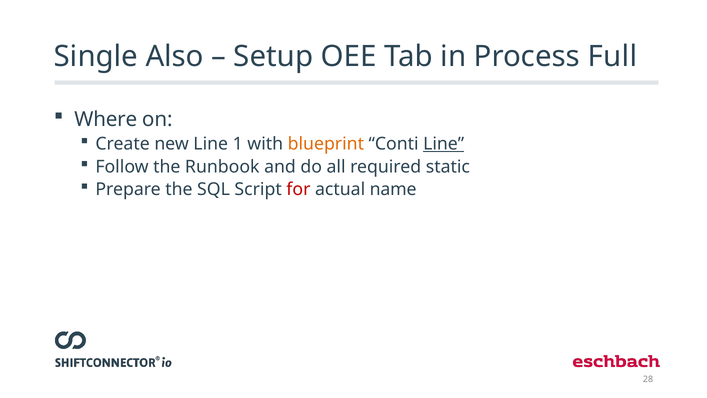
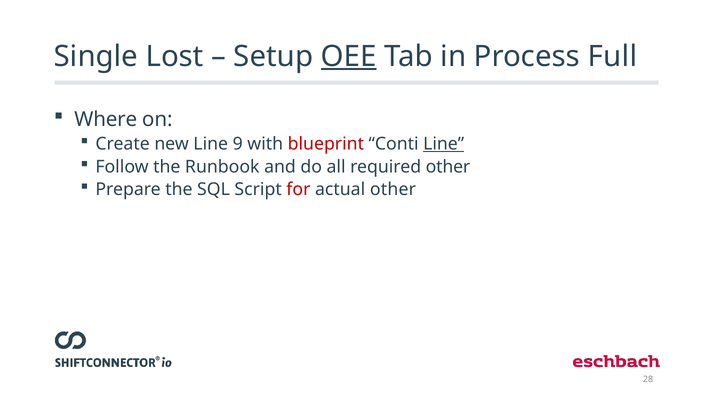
Also: Also -> Lost (175, 56)
OEE underline: none -> present (349, 56)
1: 1 -> 9 (238, 144)
blueprint colour: orange -> red (326, 144)
required static: static -> other (448, 167)
actual name: name -> other (393, 189)
